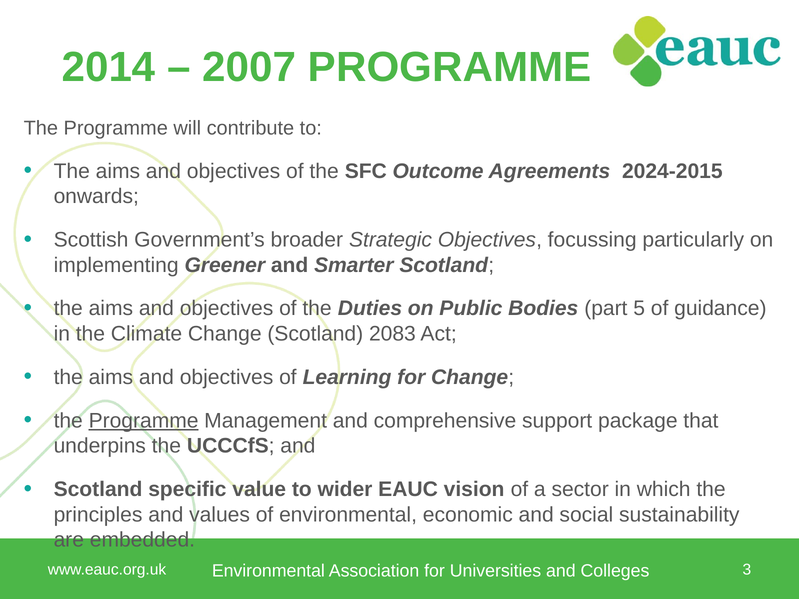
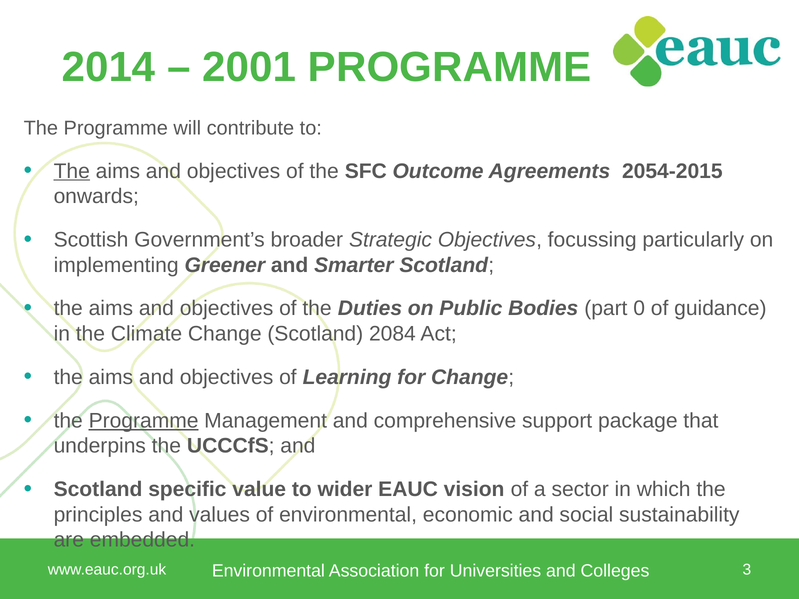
2007: 2007 -> 2001 (249, 67)
The underline: none -> present (72, 171)
2024-2015: 2024-2015 -> 2054-2015 (672, 171)
5: 5 -> 0 (639, 309)
2083: 2083 -> 2084 (392, 334)
